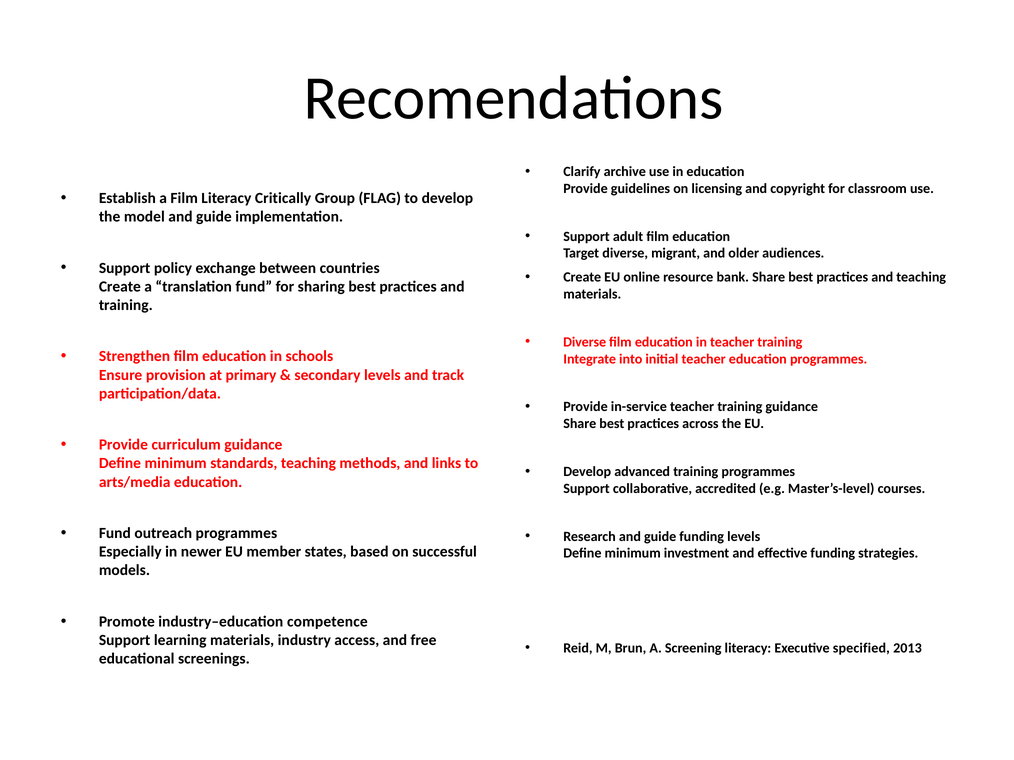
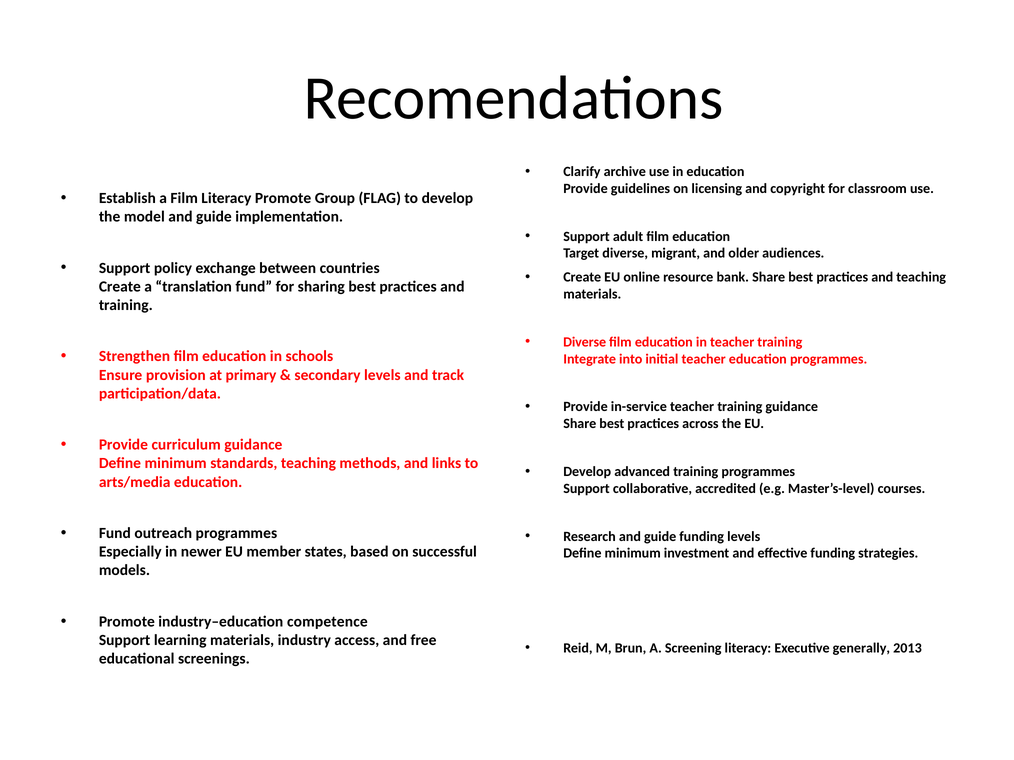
Literacy Critically: Critically -> Promote (283, 198)
specified: specified -> generally (861, 648)
